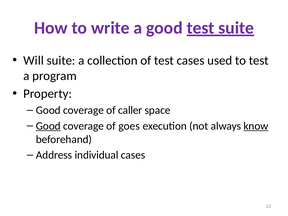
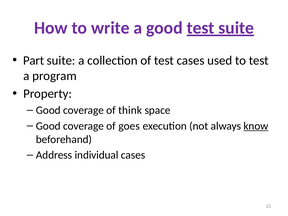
Will: Will -> Part (34, 60)
caller: caller -> think (130, 110)
Good underline: present -> none (48, 126)
